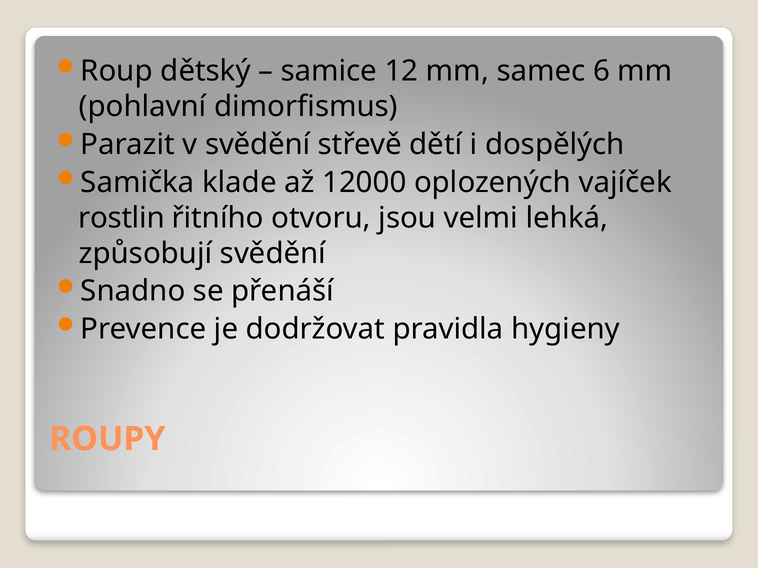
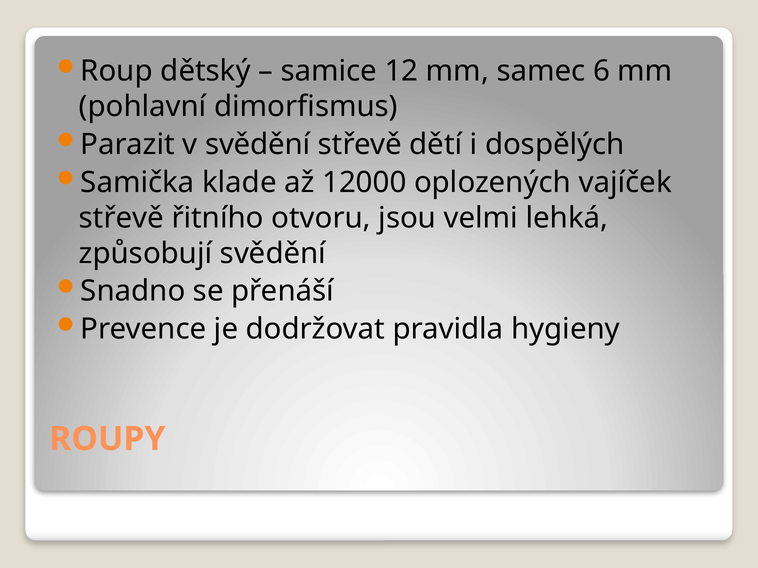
rostlin: rostlin -> střevě (121, 218)
